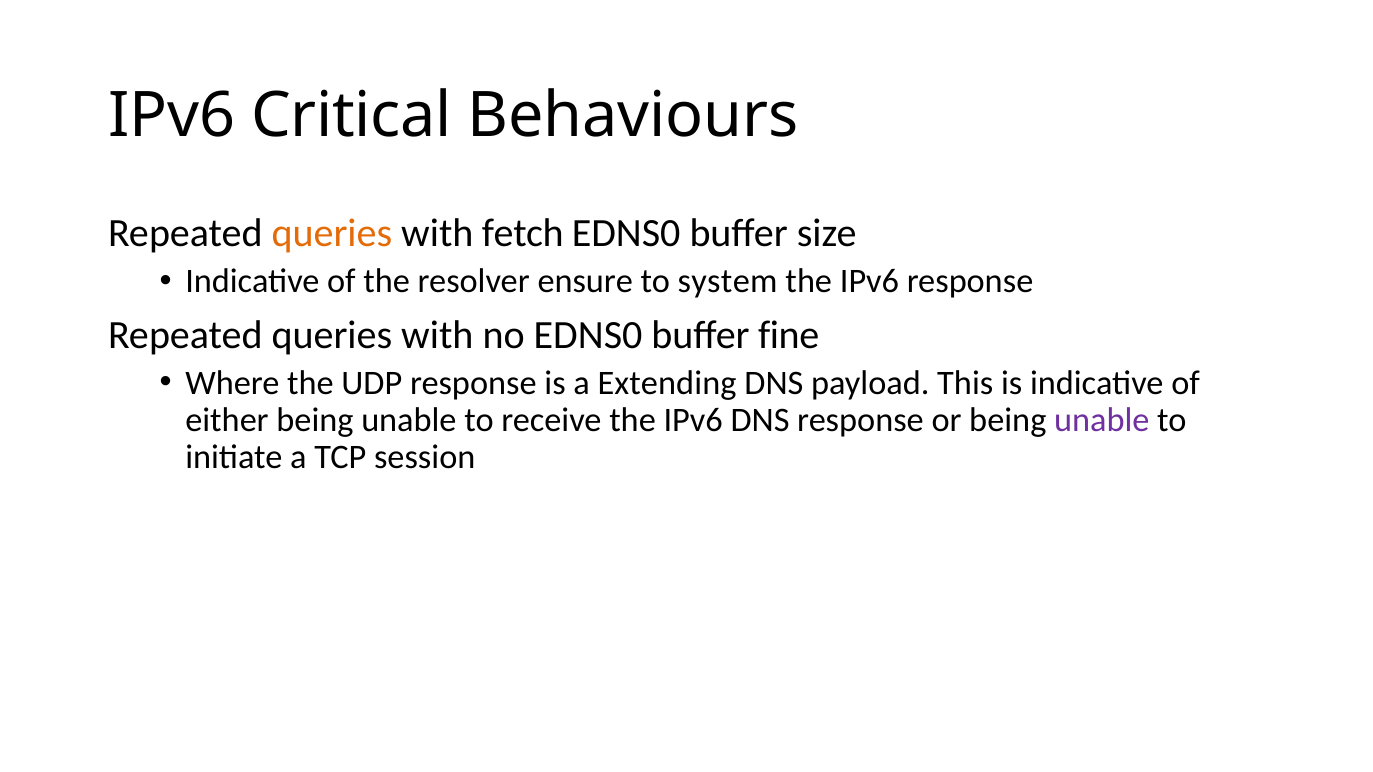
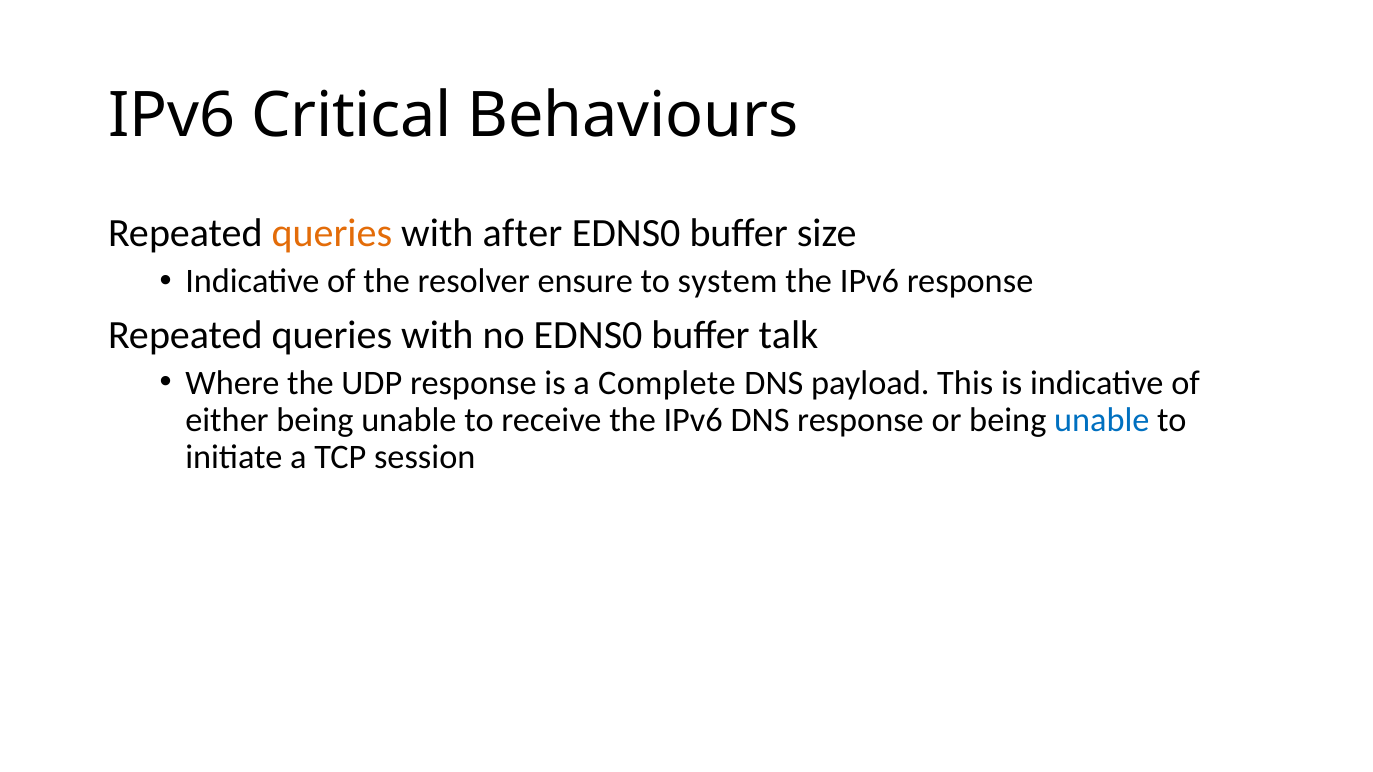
fetch: fetch -> after (522, 234)
fine: fine -> talk (788, 336)
Extending: Extending -> Complete (667, 383)
unable colour: purple -> blue (1102, 420)
